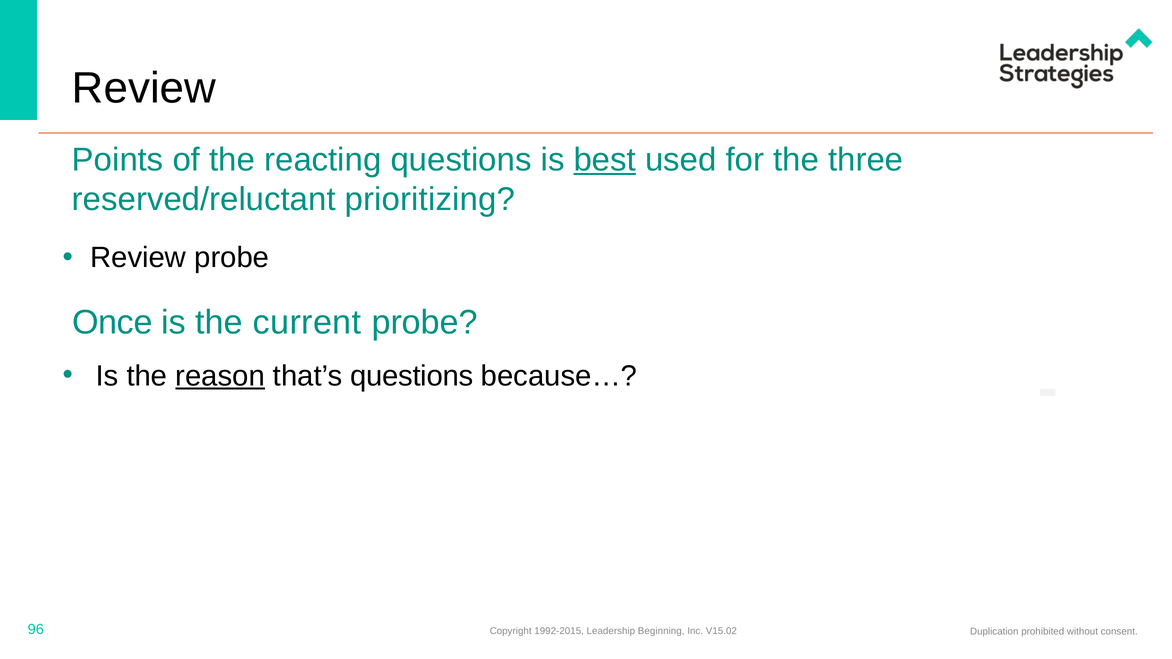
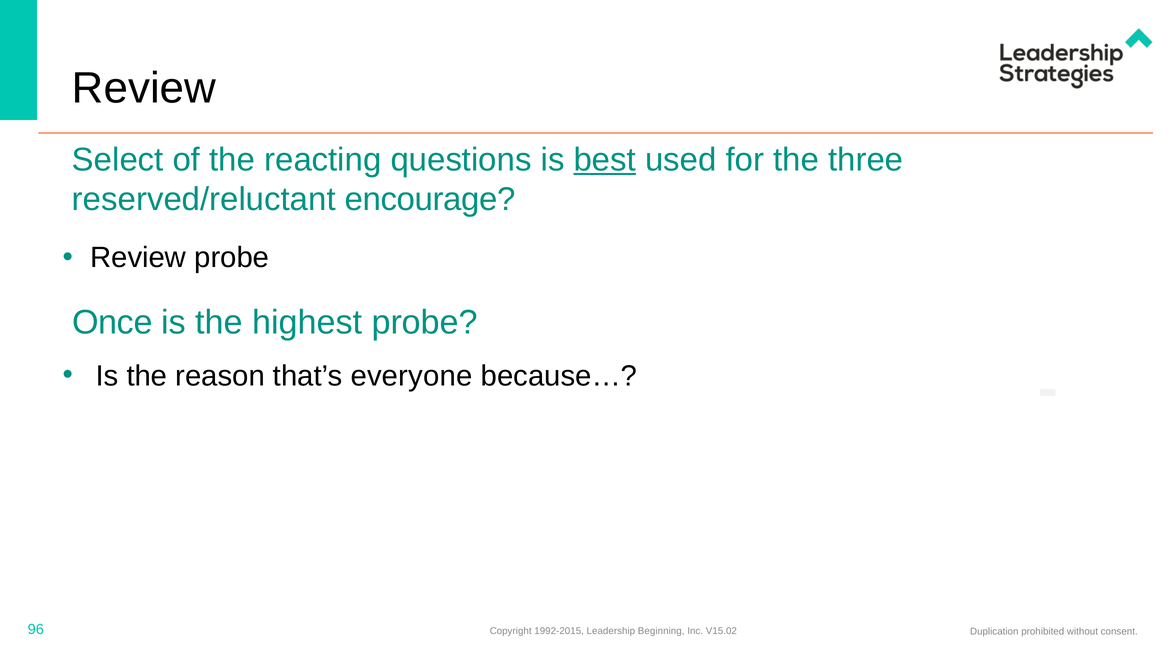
Points: Points -> Select (118, 160)
prioritizing: prioritizing -> encourage (430, 199)
current: current -> highest (307, 323)
reason underline: present -> none (220, 376)
that’s questions: questions -> everyone (411, 376)
